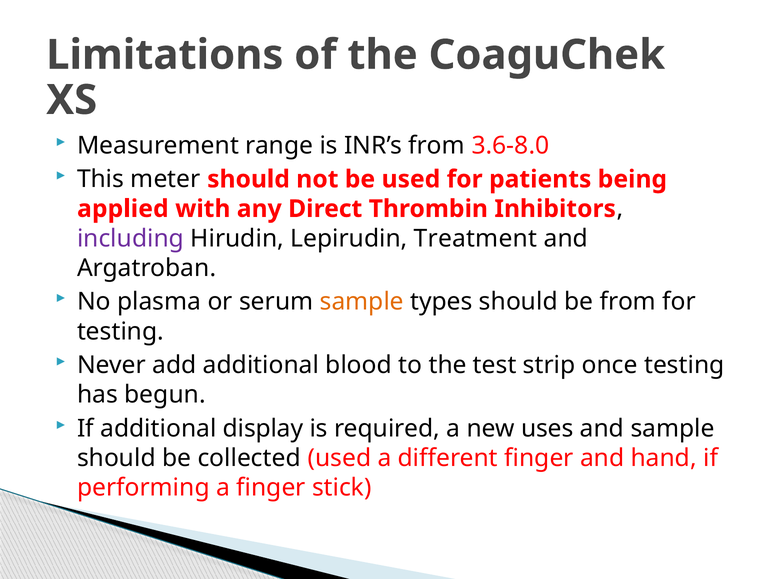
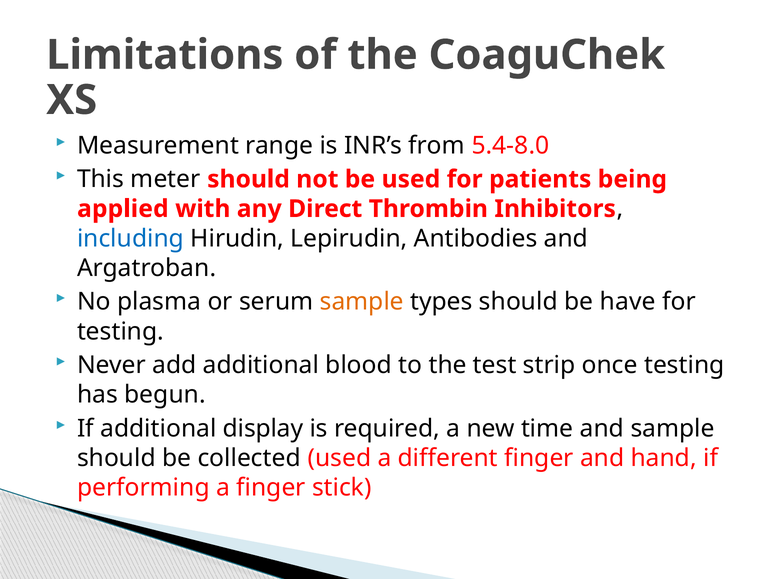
3.6-8.0: 3.6-8.0 -> 5.4-8.0 (510, 145)
including colour: purple -> blue (131, 238)
Treatment: Treatment -> Antibodies (476, 238)
be from: from -> have (628, 302)
uses: uses -> time (547, 429)
